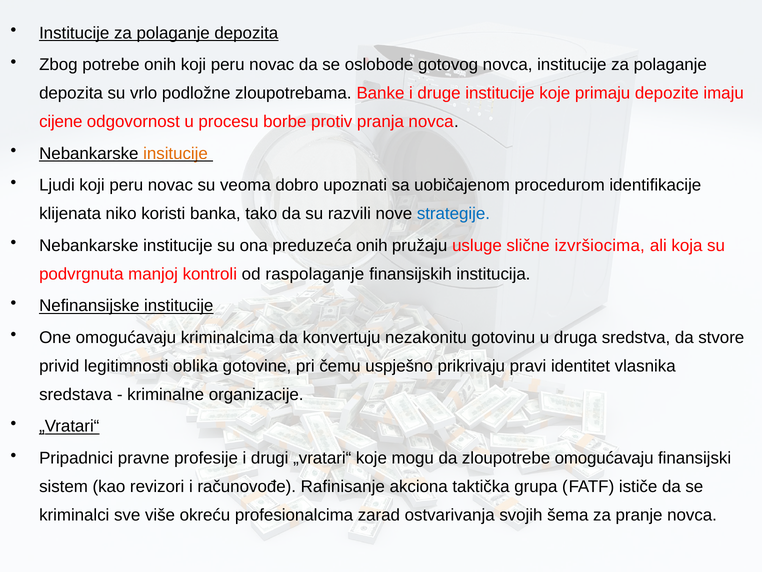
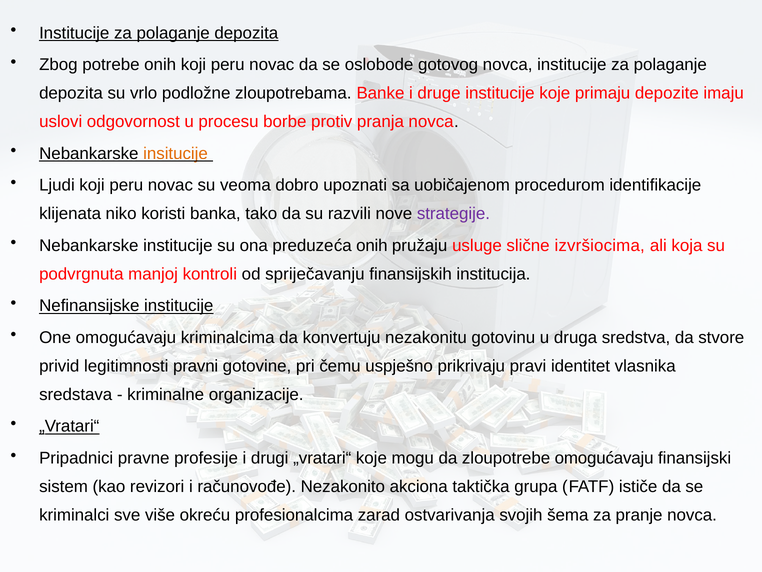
cijene: cijene -> uslovi (61, 122)
strategije colour: blue -> purple (453, 214)
raspolaganje: raspolaganje -> spriječavanju (315, 274)
oblika: oblika -> pravni (196, 366)
Rafinisanje: Rafinisanje -> Nezakonito (343, 486)
